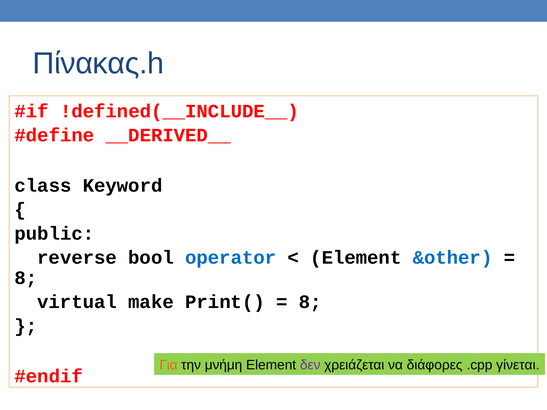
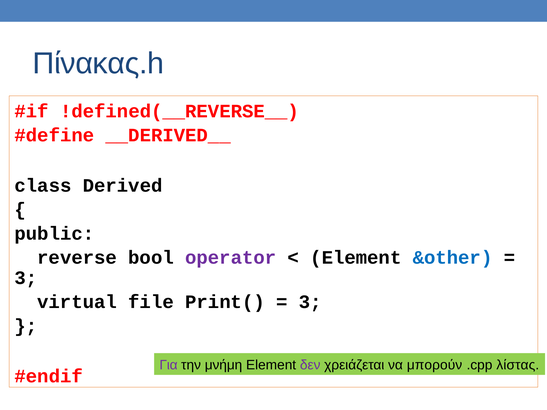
!defined(__INCLUDE__: !defined(__INCLUDE__ -> !defined(__REVERSE__ (180, 111)
Keyword: Keyword -> Derived (123, 186)
operator colour: blue -> purple (231, 258)
8: 8 -> 3 (26, 278)
make: make -> file (151, 302)
8: 8 -> 3 (310, 302)
Για colour: orange -> purple (169, 365)
διάφορες: διάφορες -> μπορούν (435, 365)
γίνεται: γίνεται -> λίστας (518, 365)
